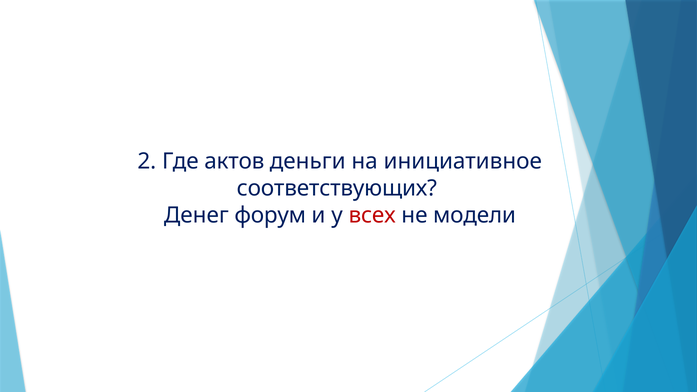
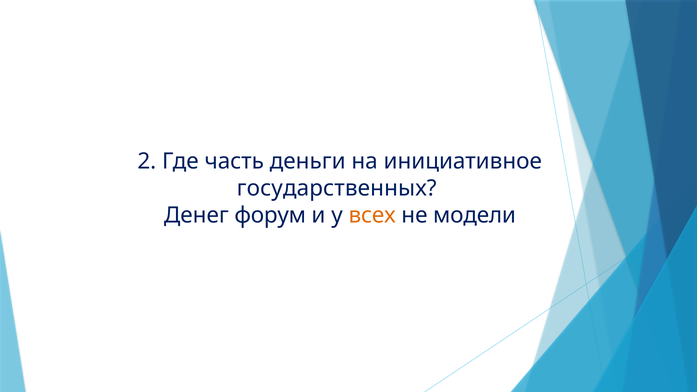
актов: актов -> часть (234, 161)
соответствующих: соответствующих -> государственных (337, 188)
всех colour: red -> orange (372, 215)
